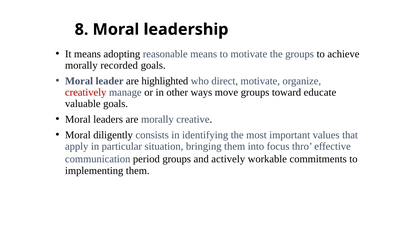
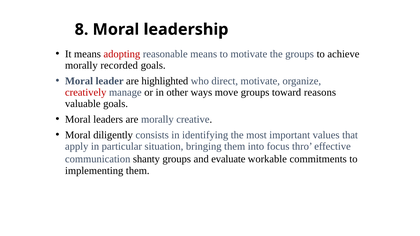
adopting colour: black -> red (122, 54)
educate: educate -> reasons (320, 92)
period: period -> shanty (146, 159)
actively: actively -> evaluate (228, 159)
